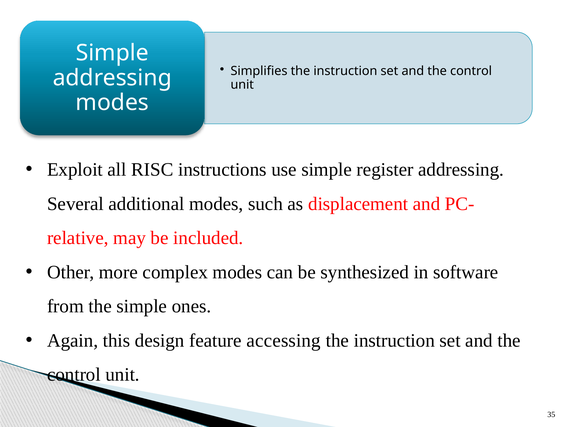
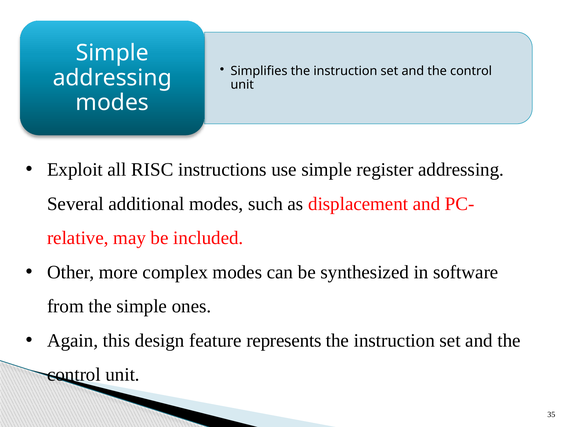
accessing: accessing -> represents (284, 340)
